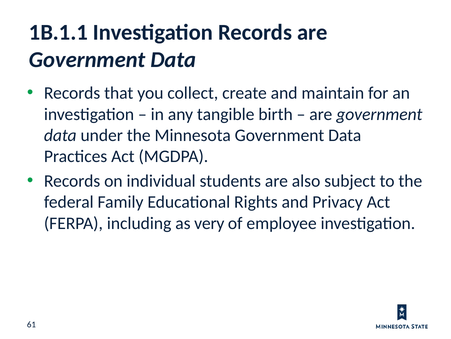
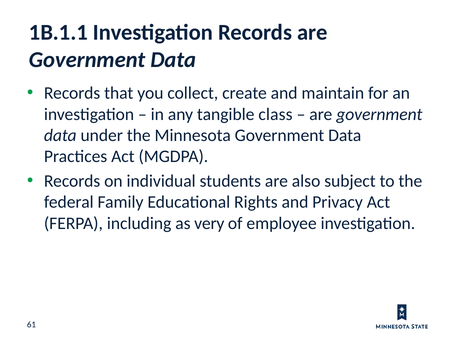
birth: birth -> class (275, 114)
